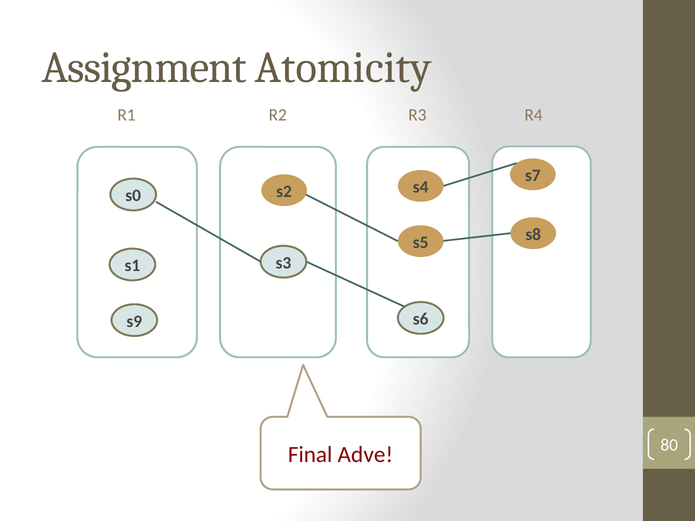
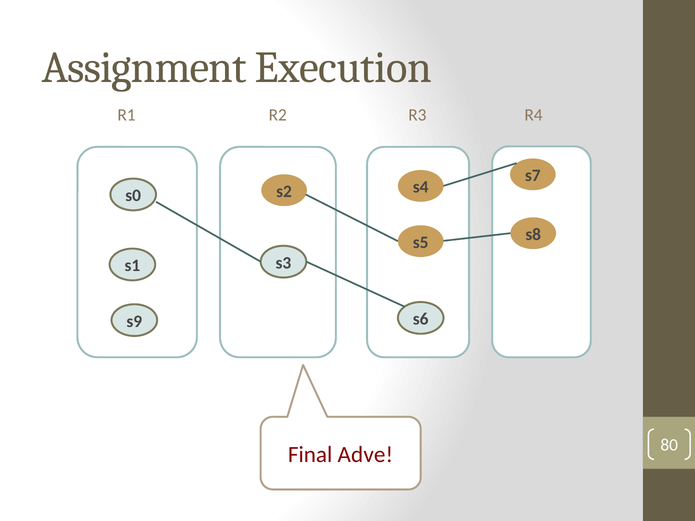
Atomicity: Atomicity -> Execution (343, 67)
